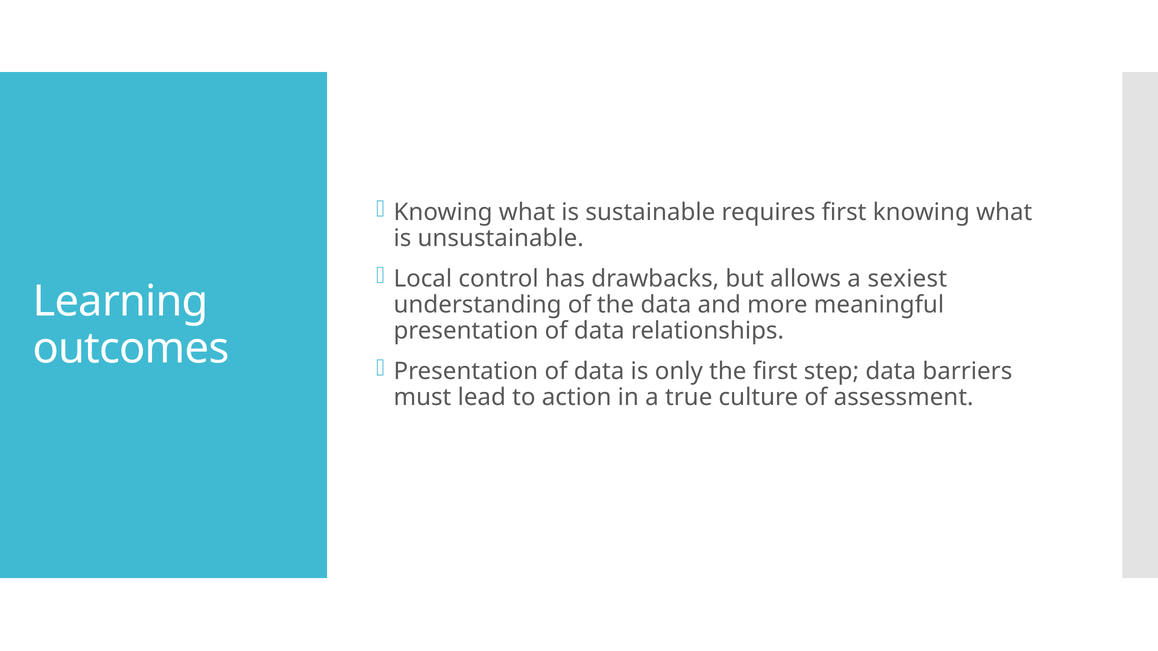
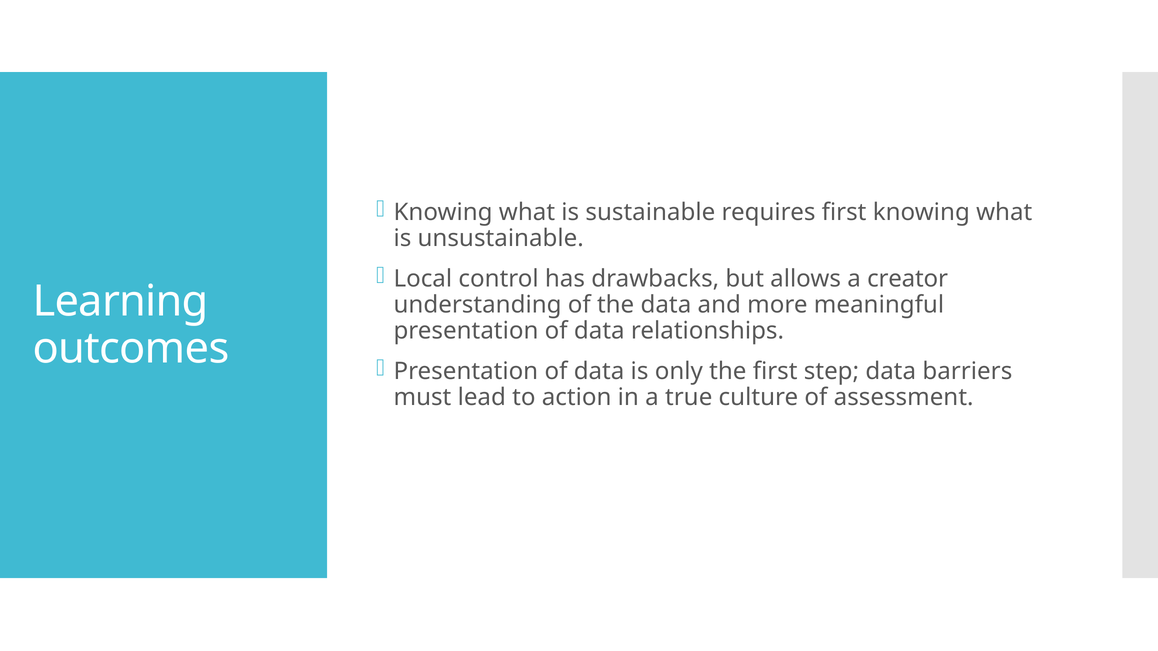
sexiest: sexiest -> creator (908, 279)
